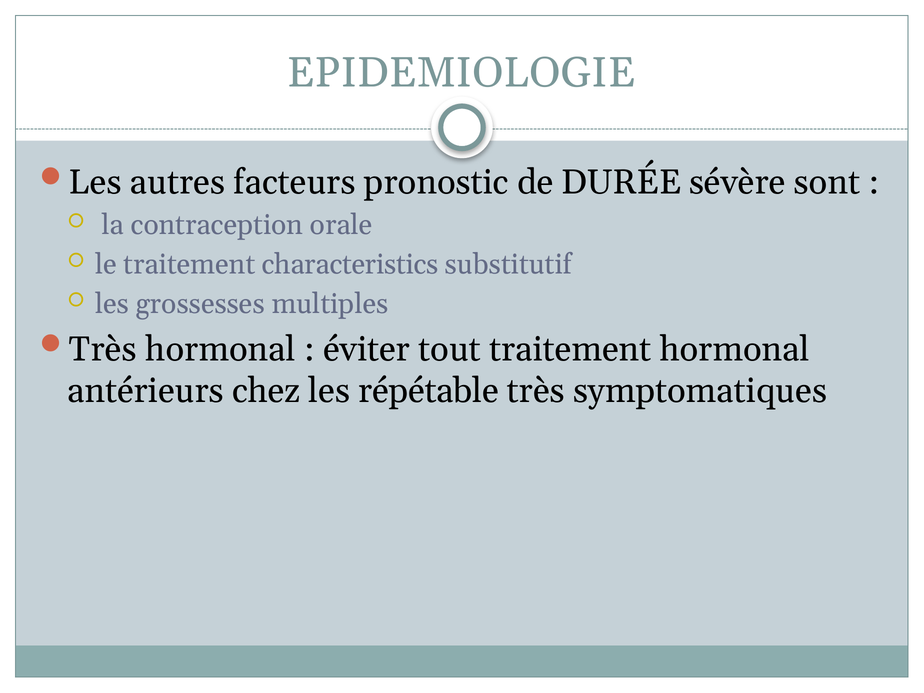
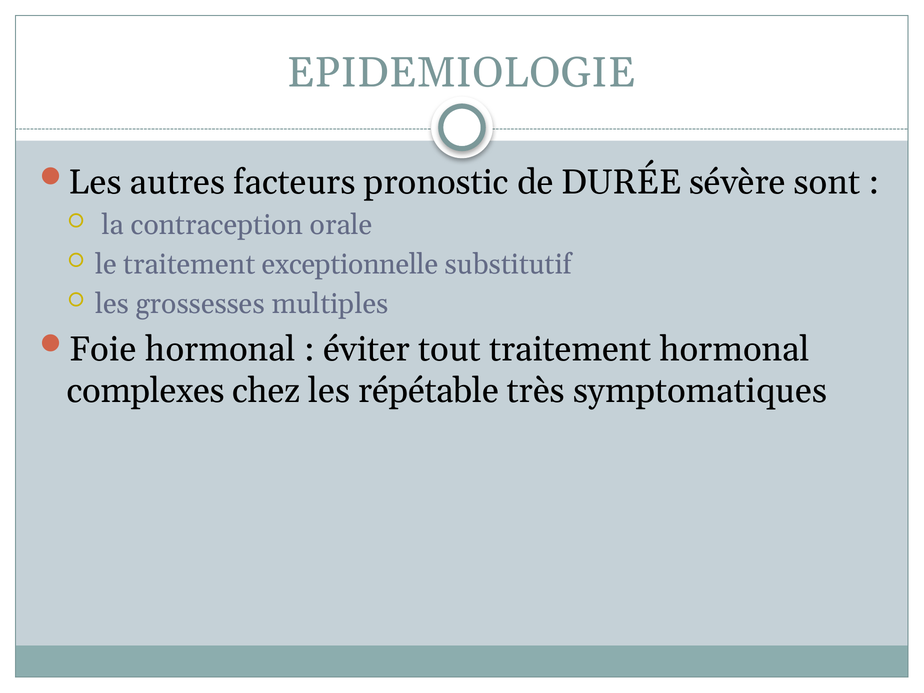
characteristics: characteristics -> exceptionnelle (350, 264)
Très: Très -> Foie (103, 349)
antérieurs: antérieurs -> complexes (146, 391)
